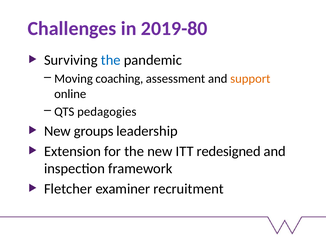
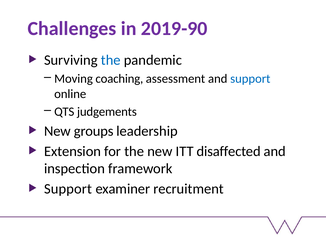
2019-80: 2019-80 -> 2019-90 (174, 29)
support colour: orange -> blue (250, 79)
pedagogies: pedagogies -> judgements (107, 112)
redesigned: redesigned -> disaffected (229, 152)
Fletcher: Fletcher -> Support (68, 189)
